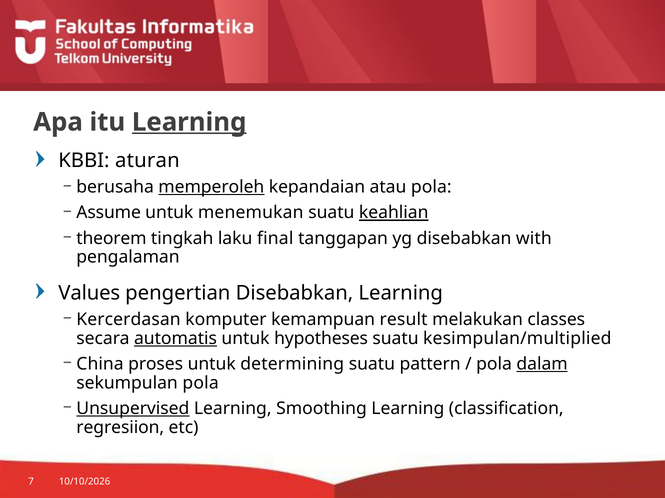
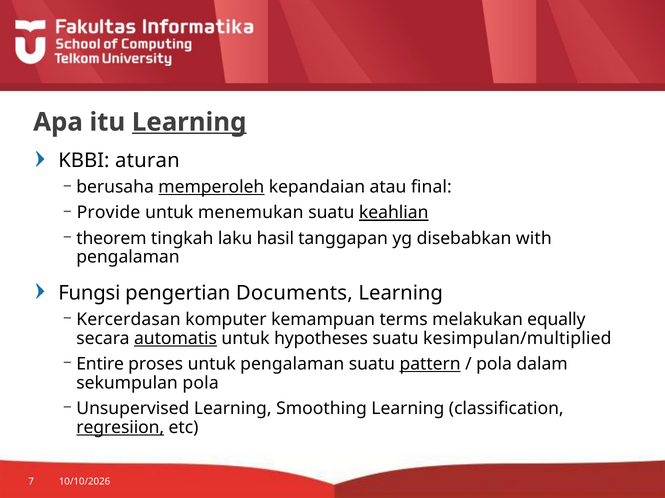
atau pola: pola -> final (431, 187)
Assume: Assume -> Provide (108, 213)
final: final -> hasil (275, 239)
Values: Values -> Fungsi (89, 293)
pengertian Disebabkan: Disebabkan -> Documents (294, 293)
result: result -> terms (404, 320)
classes: classes -> equally (556, 320)
China: China -> Entire (100, 365)
untuk determining: determining -> pengalaman (292, 365)
pattern underline: none -> present (430, 365)
dalam underline: present -> none (542, 365)
Unsupervised underline: present -> none (133, 409)
regresiion underline: none -> present (120, 428)
